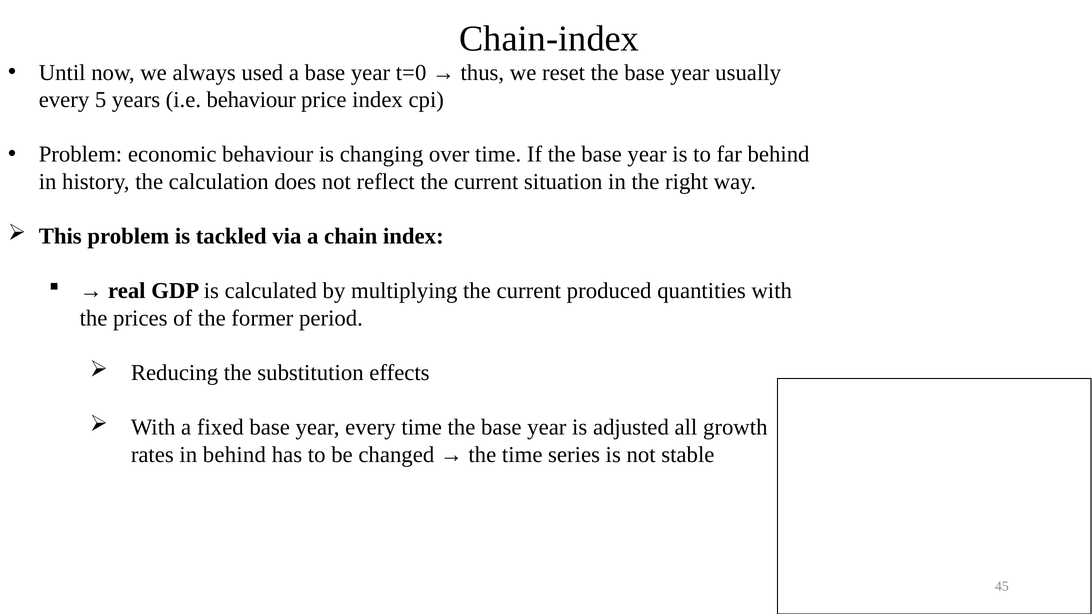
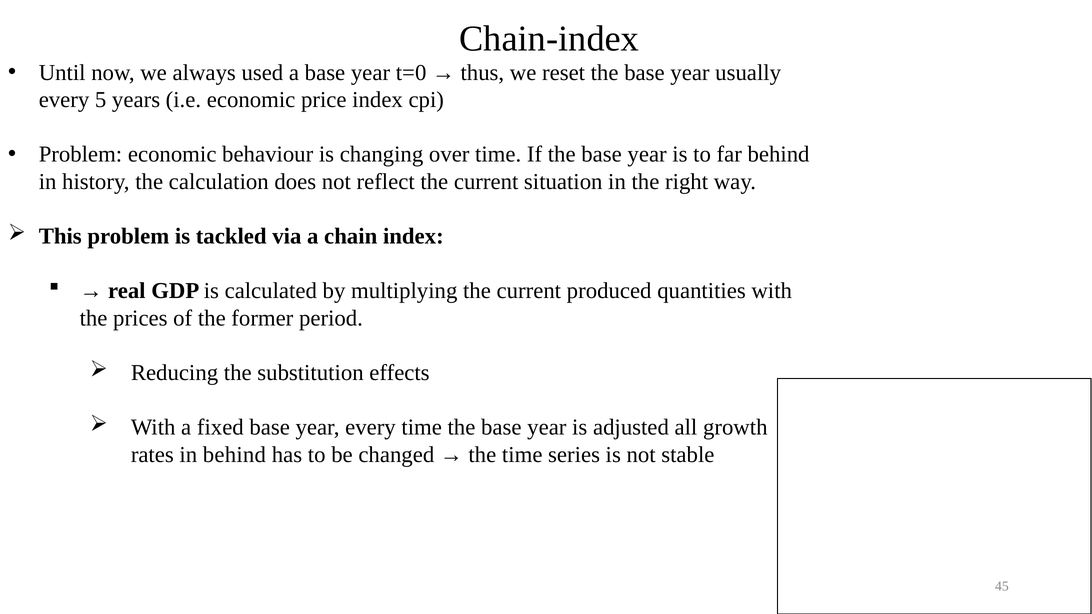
i.e behaviour: behaviour -> economic (251, 100)
